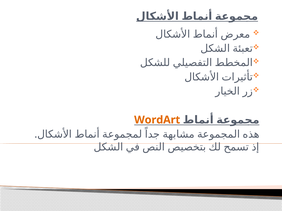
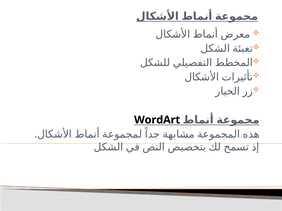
WordArt colour: orange -> black (157, 120)
